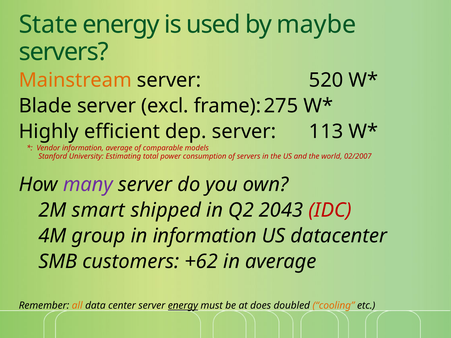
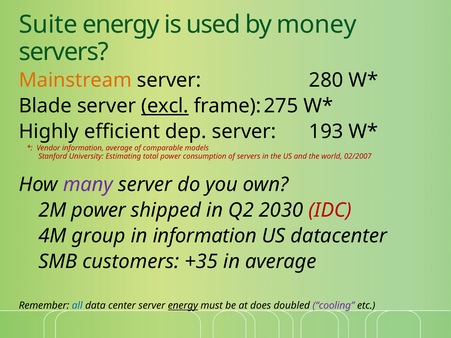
State: State -> Suite (48, 25)
maybe: maybe -> money (316, 25)
520: 520 -> 280 (326, 80)
excl underline: none -> present (165, 106)
113: 113 -> 193 (326, 132)
2M smart: smart -> power (99, 210)
2043: 2043 -> 2030 (281, 210)
+62: +62 -> +35 (201, 262)
all colour: orange -> blue (77, 306)
cooling colour: orange -> purple (334, 306)
